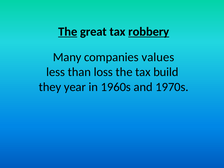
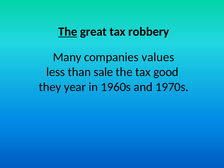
robbery underline: present -> none (149, 32)
loss: loss -> sale (103, 72)
build: build -> good (166, 72)
